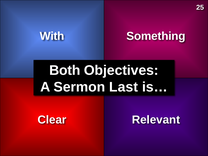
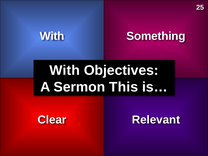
Both: Both -> With (65, 70)
Last: Last -> This (124, 87)
